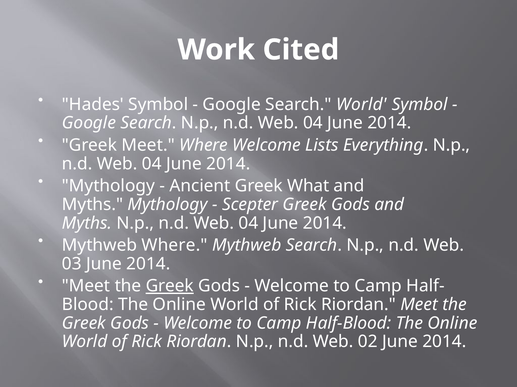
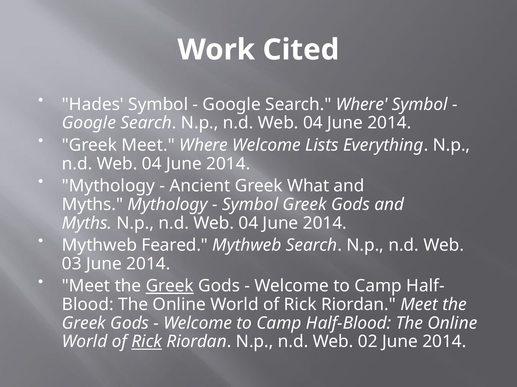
Search World: World -> Where (362, 105)
Scepter: Scepter -> Symbol (250, 205)
Mythweb Where: Where -> Feared (175, 246)
Rick underline: none -> present (147, 342)
